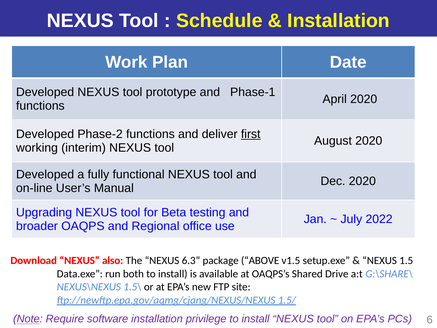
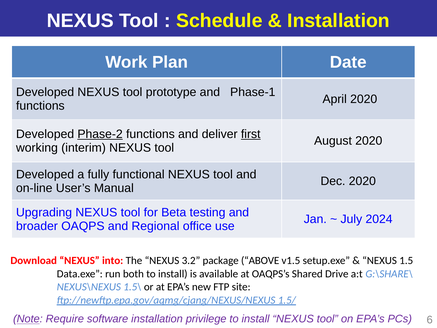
Phase-2 underline: none -> present (100, 134)
2022: 2022 -> 2024 (379, 219)
also: also -> into (113, 261)
6.3: 6.3 -> 3.2 (191, 261)
